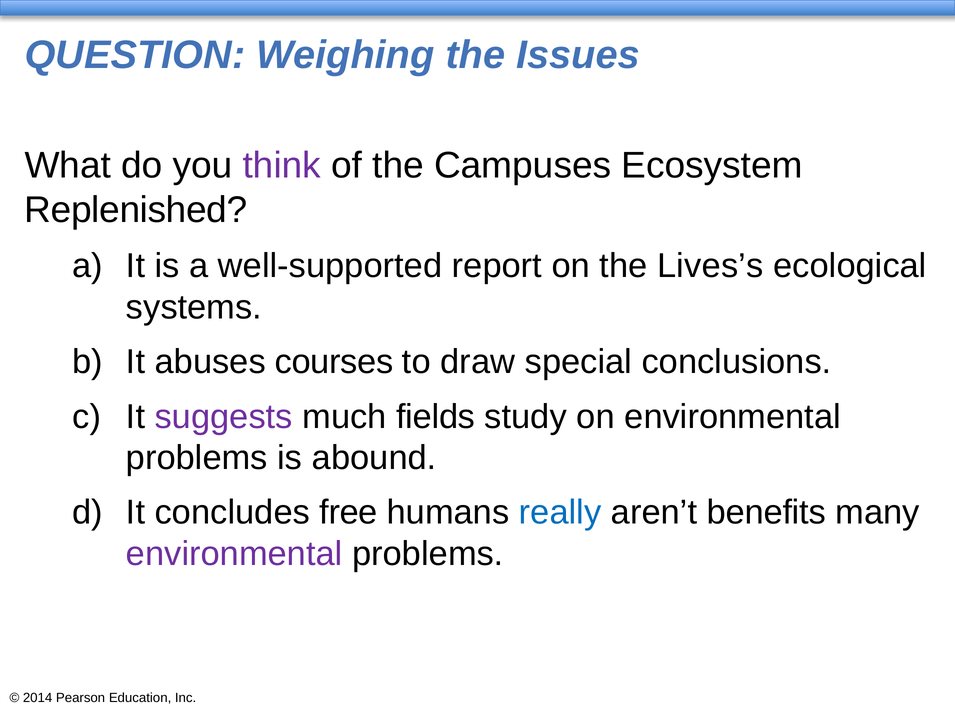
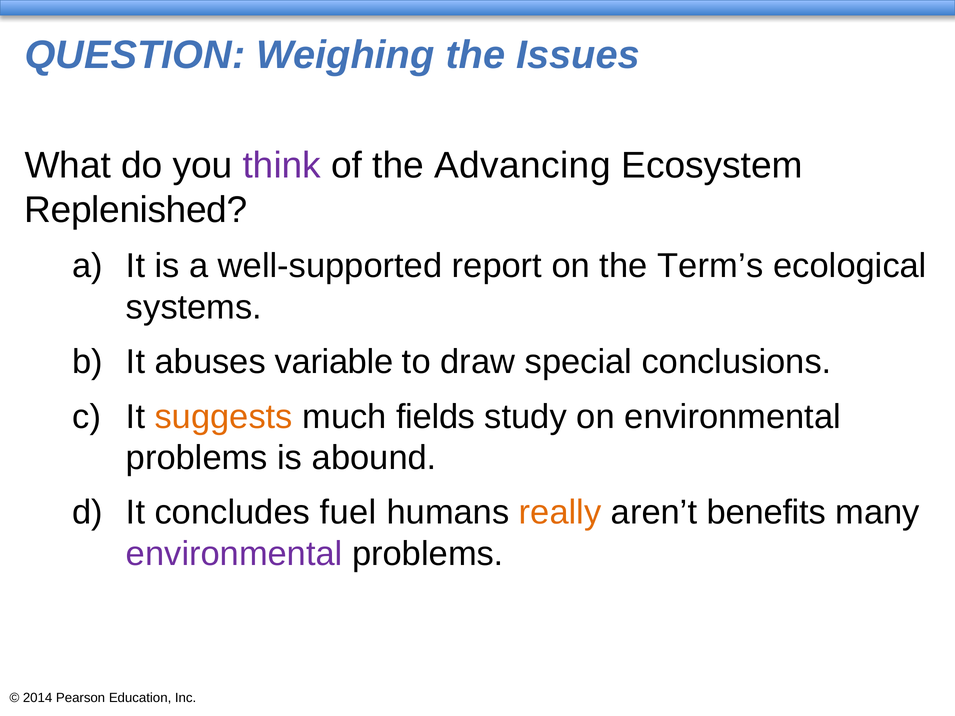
Campuses: Campuses -> Advancing (522, 166)
Lives’s: Lives’s -> Term’s (710, 266)
courses: courses -> variable (334, 362)
suggests colour: purple -> orange (224, 417)
free: free -> fuel (348, 513)
really colour: blue -> orange (560, 513)
